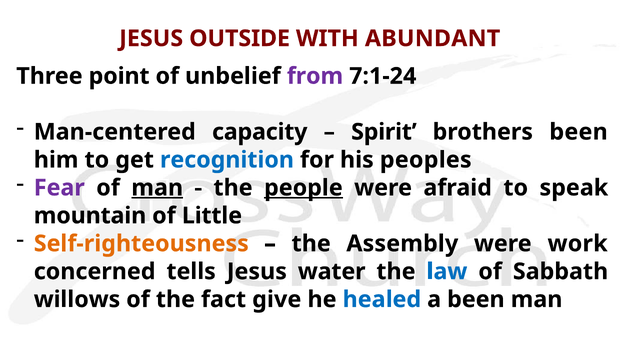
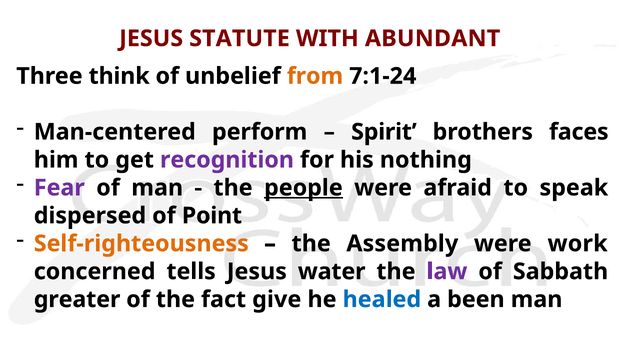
OUTSIDE: OUTSIDE -> STATUTE (239, 38)
point: point -> think (119, 76)
from colour: purple -> orange (315, 76)
capacity: capacity -> perform (260, 132)
brothers been: been -> faces (579, 132)
recognition colour: blue -> purple (227, 160)
peoples: peoples -> nothing (426, 160)
man underline: present -> none (157, 188)
mountain: mountain -> dispersed (90, 216)
Little: Little -> Point (212, 216)
law colour: blue -> purple (447, 272)
willows: willows -> greater (77, 300)
